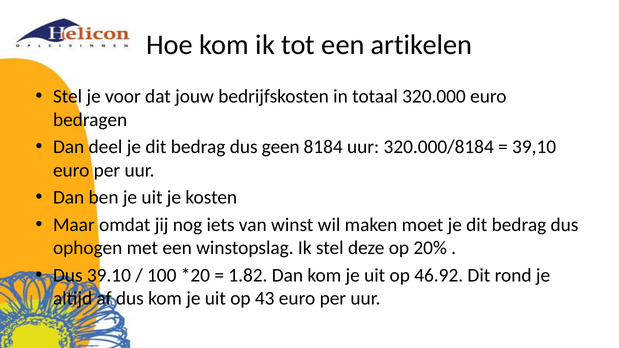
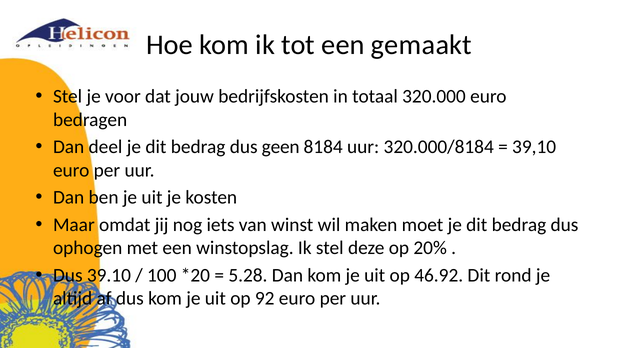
artikelen: artikelen -> gemaakt (421, 45)
1.82: 1.82 -> 5.28 (248, 276)
43: 43 -> 92 (265, 299)
